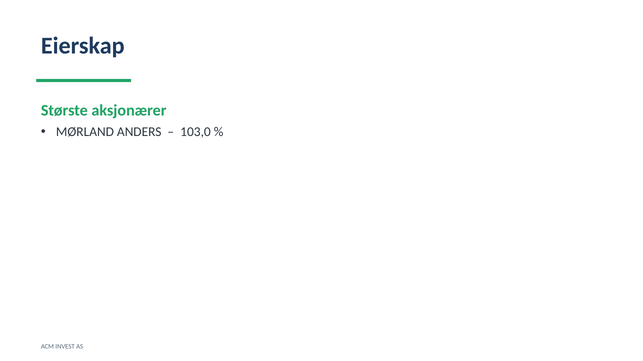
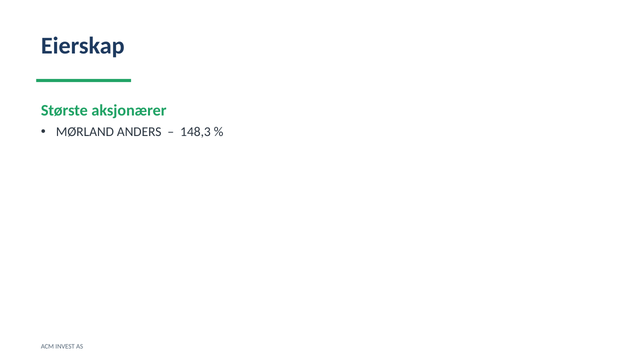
103,0: 103,0 -> 148,3 (196, 132)
